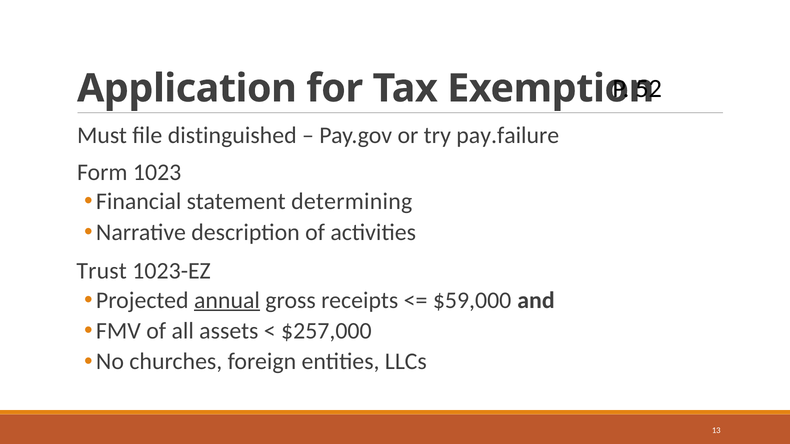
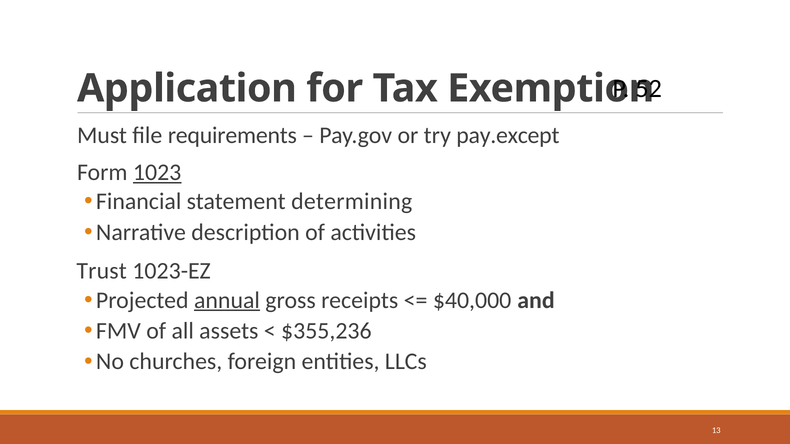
distinguished: distinguished -> requirements (232, 135)
pay.failure: pay.failure -> pay.except (508, 135)
1023 underline: none -> present (157, 173)
$59,000: $59,000 -> $40,000 (472, 300)
$257,000: $257,000 -> $355,236 (326, 331)
